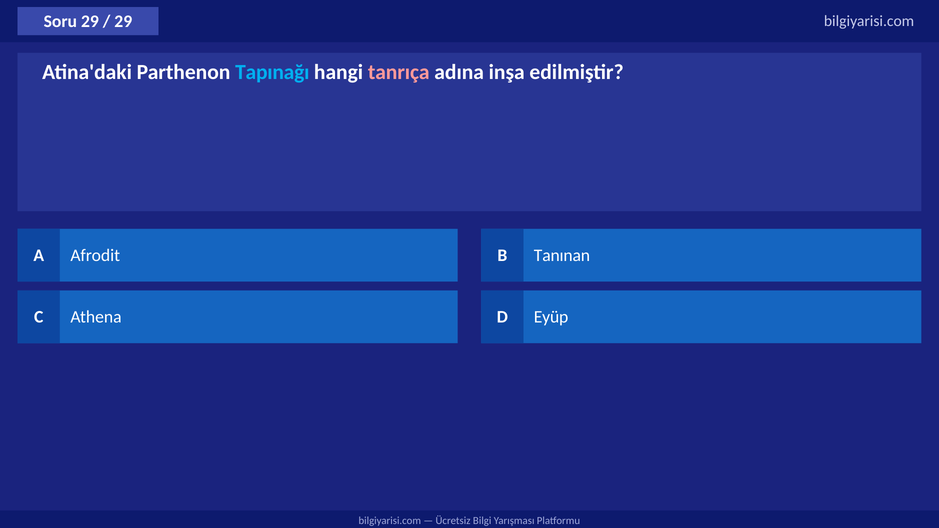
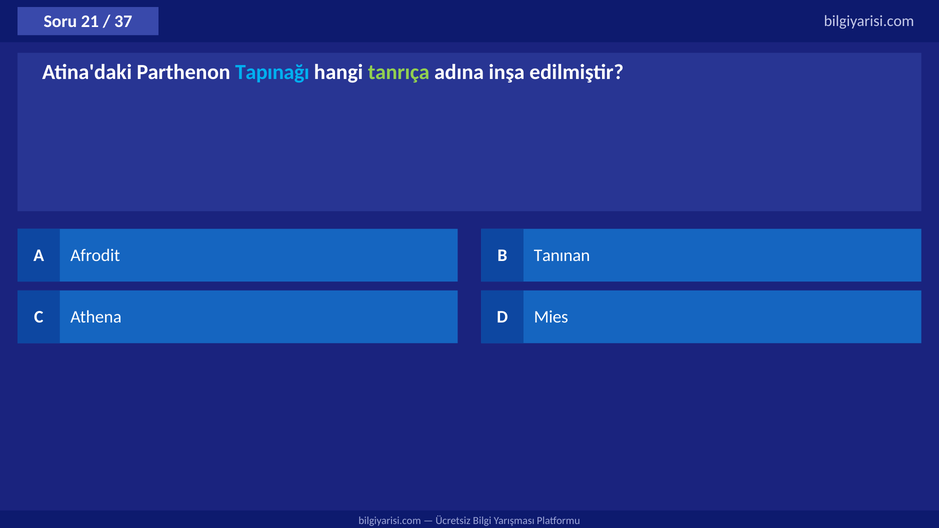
Soru 29: 29 -> 21 (90, 21)
29: 29 -> 37 (123, 21)
tanrıça colour: pink -> light green (399, 72)
Eyüp: Eyüp -> Mies (551, 317)
